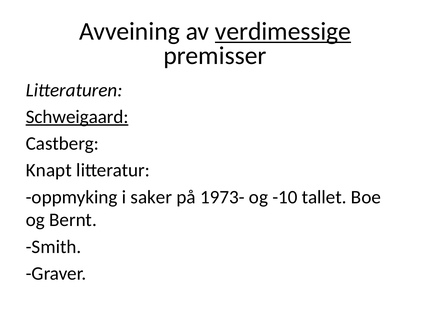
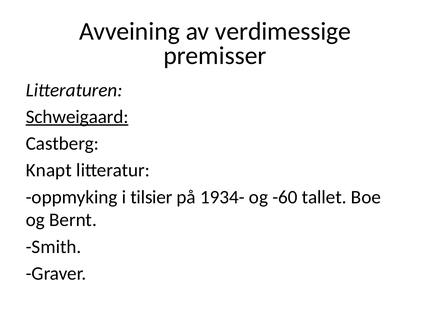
verdimessige underline: present -> none (283, 31)
saker: saker -> tilsier (151, 197)
1973-: 1973- -> 1934- (222, 197)
-10: -10 -> -60 (285, 197)
